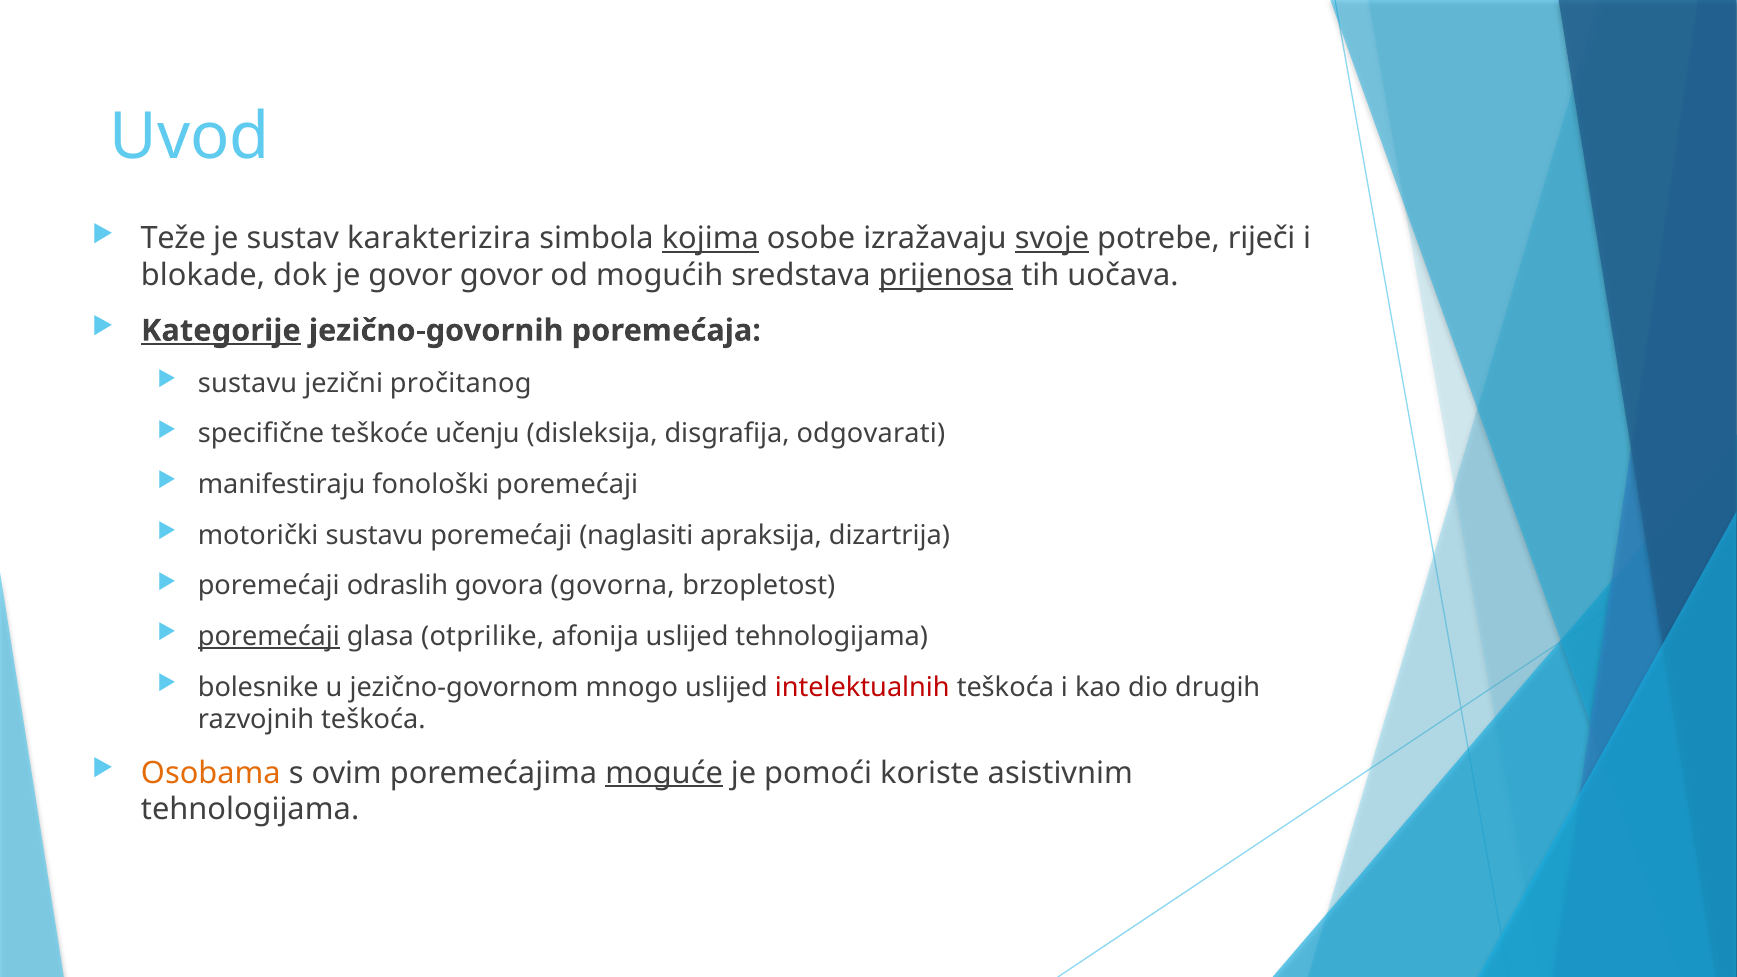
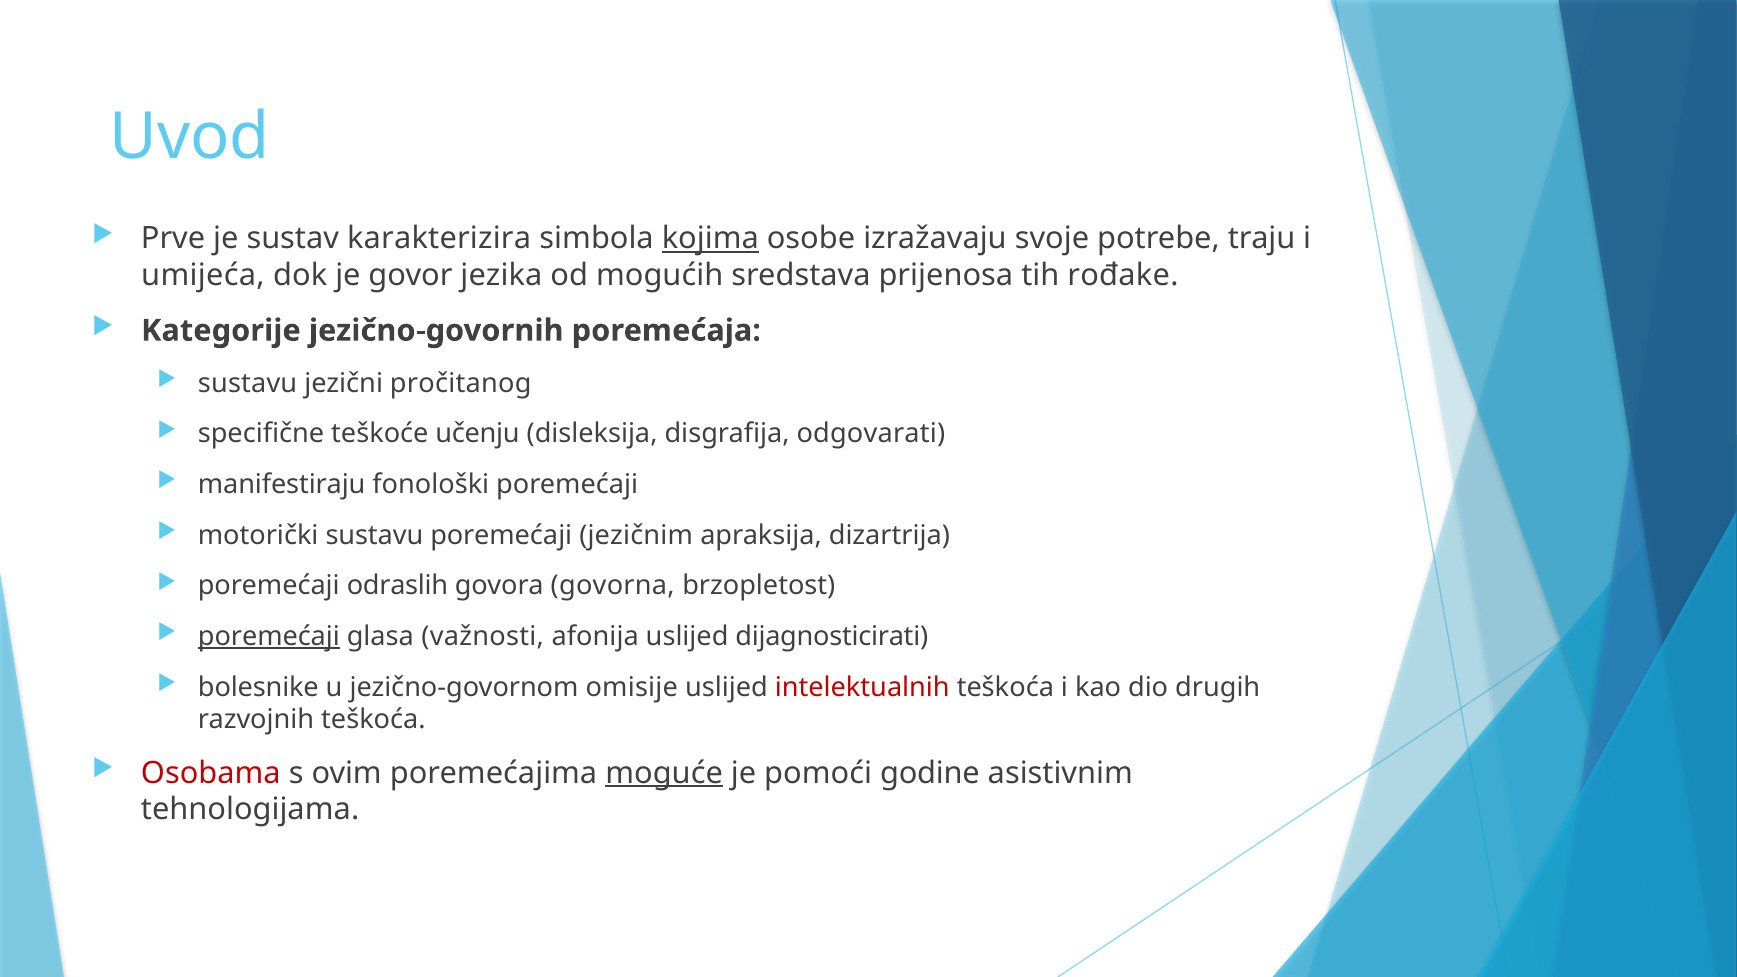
Teže: Teže -> Prve (173, 239)
svoje underline: present -> none (1052, 239)
riječi: riječi -> traju (1262, 239)
blokade: blokade -> umijeća (203, 276)
govor govor: govor -> jezika (501, 276)
prijenosa underline: present -> none (946, 276)
uočava: uočava -> rođake (1123, 276)
Kategorije underline: present -> none (221, 331)
naglasiti: naglasiti -> jezičnim (636, 535)
otprilike: otprilike -> važnosti (483, 637)
uslijed tehnologijama: tehnologijama -> dijagnosticirati (832, 637)
mnogo: mnogo -> omisije (632, 687)
Osobama colour: orange -> red (211, 773)
koriste: koriste -> godine (930, 773)
